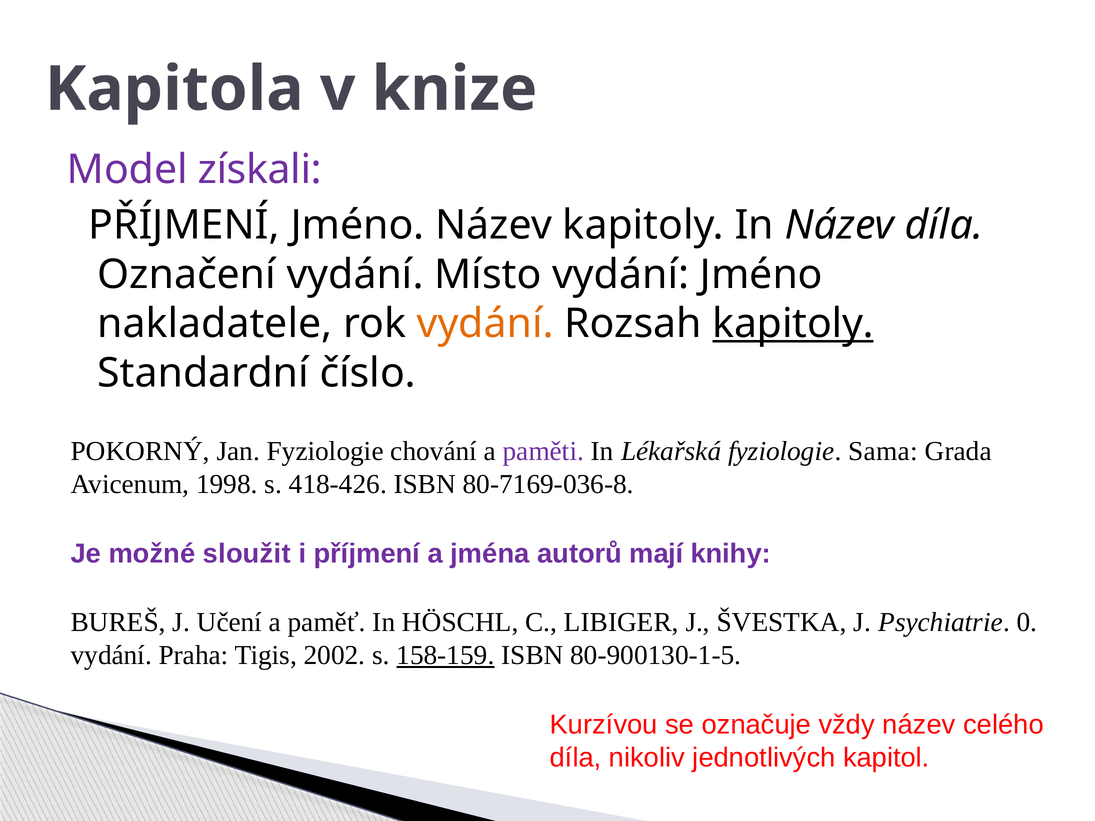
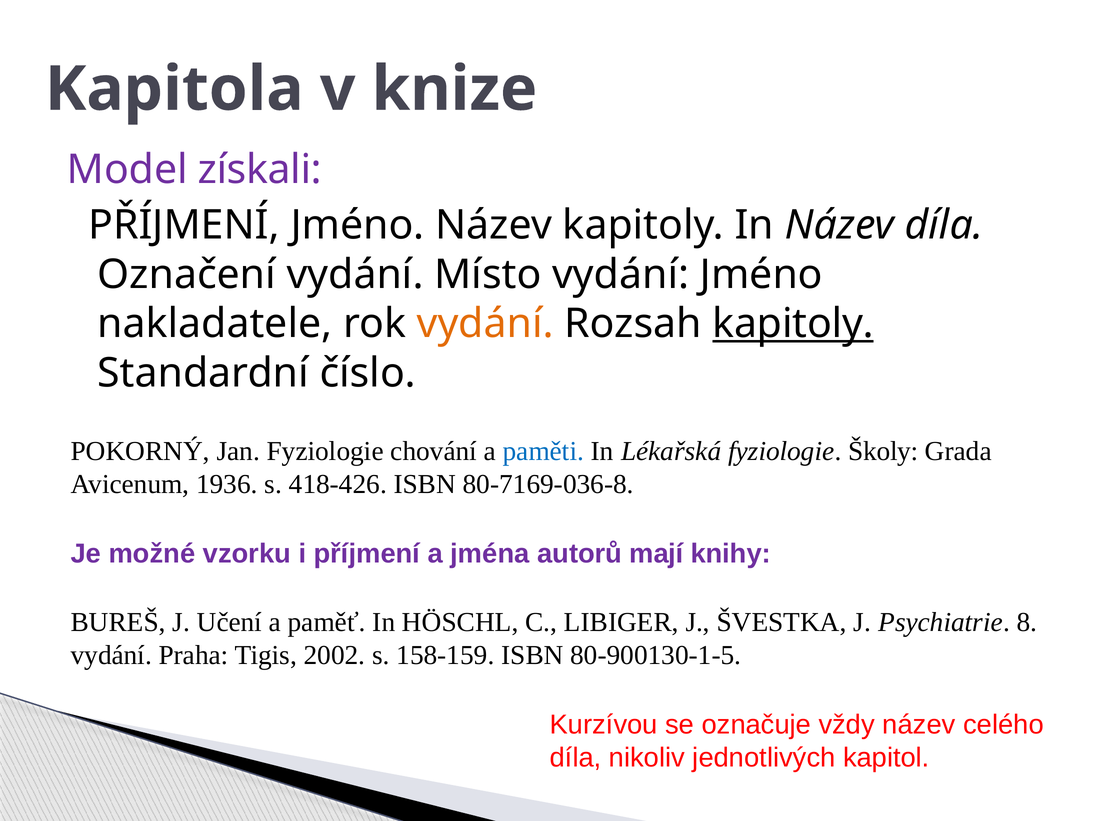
paměti colour: purple -> blue (543, 451)
Sama: Sama -> Školy (883, 451)
1998: 1998 -> 1936 (227, 484)
sloužit: sloužit -> vzorku (247, 554)
0: 0 -> 8 (1027, 623)
158-159 underline: present -> none (445, 655)
